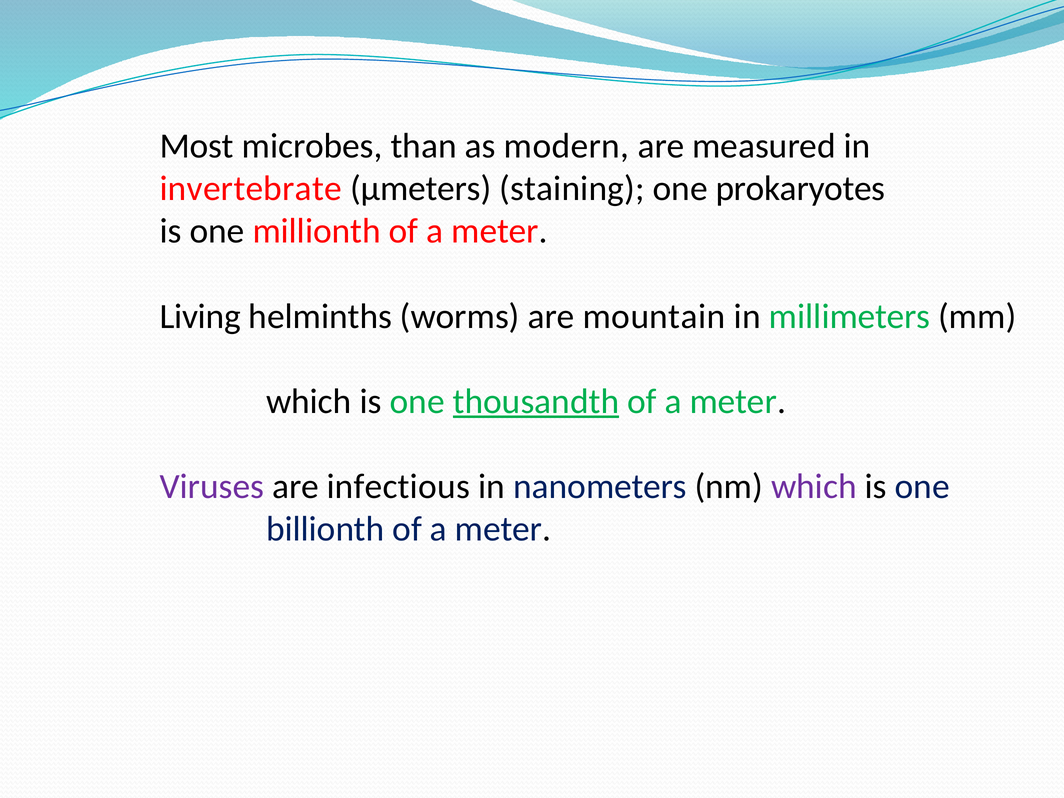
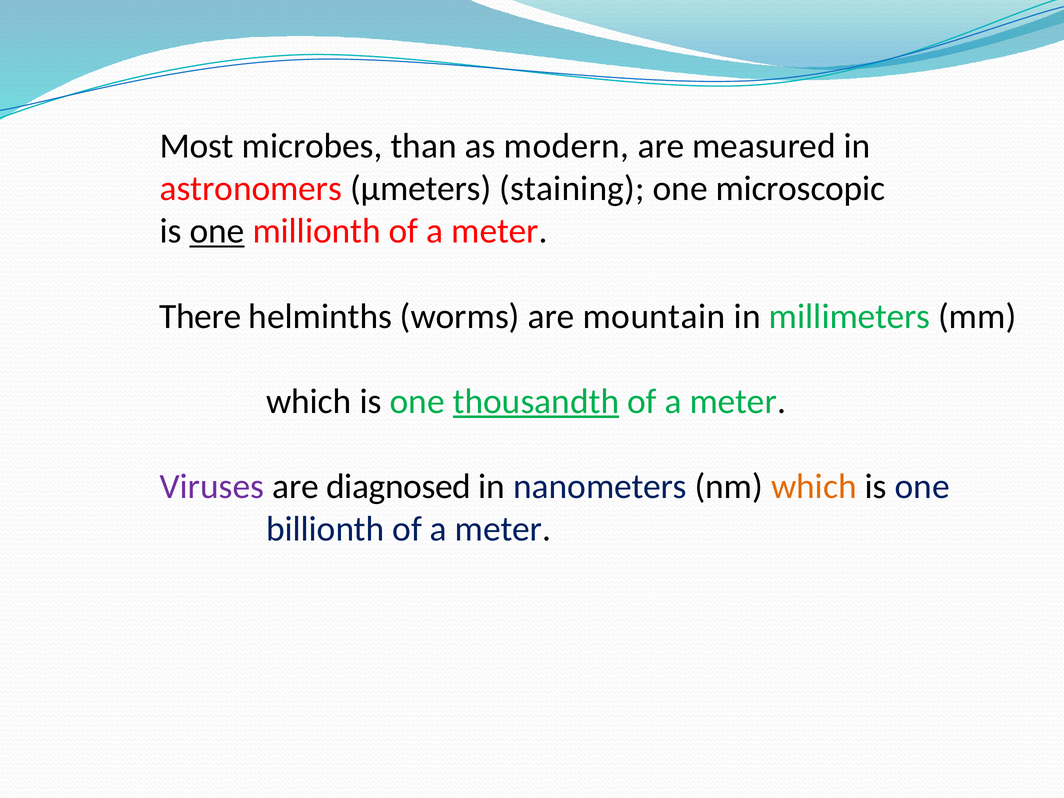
invertebrate: invertebrate -> astronomers (251, 189)
prokaryotes: prokaryotes -> microscopic (800, 189)
one underline: none -> present (217, 231)
Living: Living -> There (200, 316)
infectious: infectious -> diagnosed (399, 487)
which colour: purple -> orange (814, 487)
